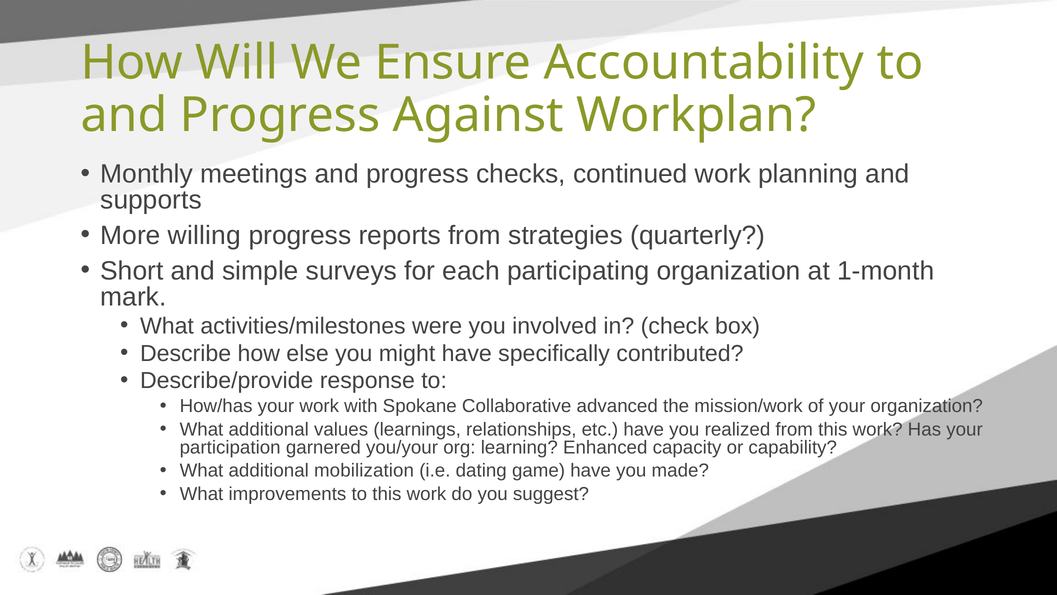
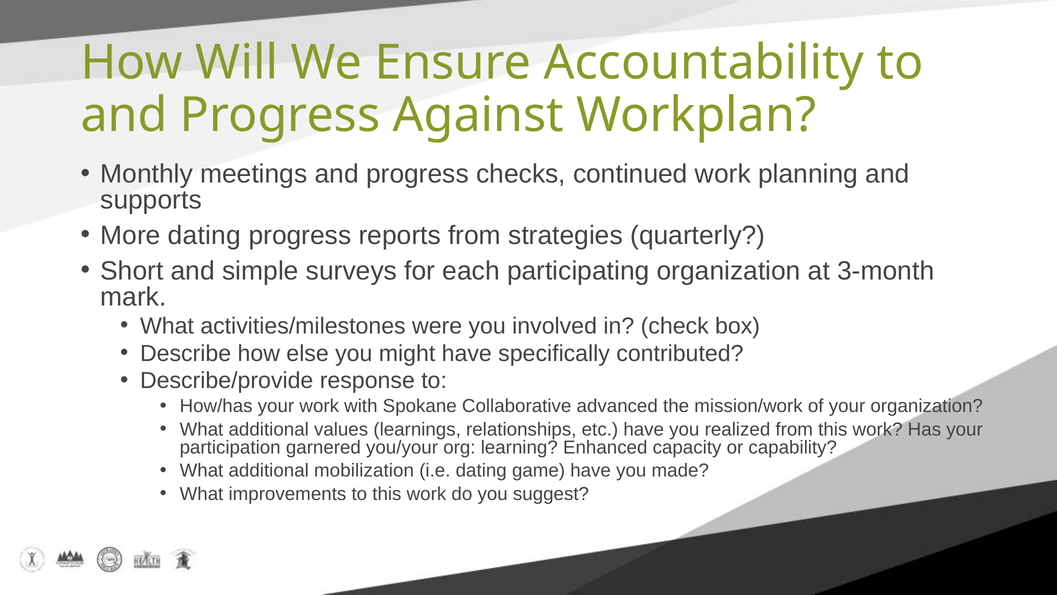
More willing: willing -> dating (204, 235)
1-month: 1-month -> 3-month (886, 271)
